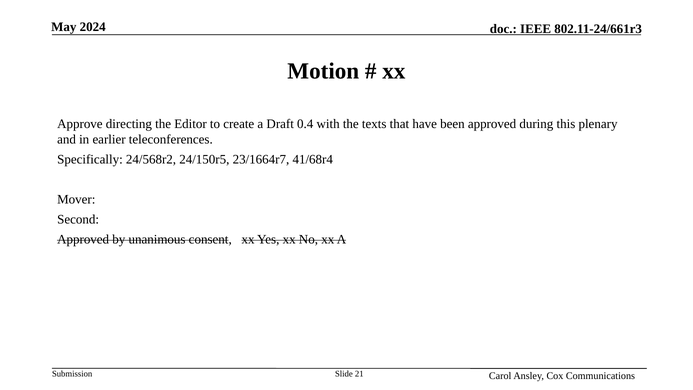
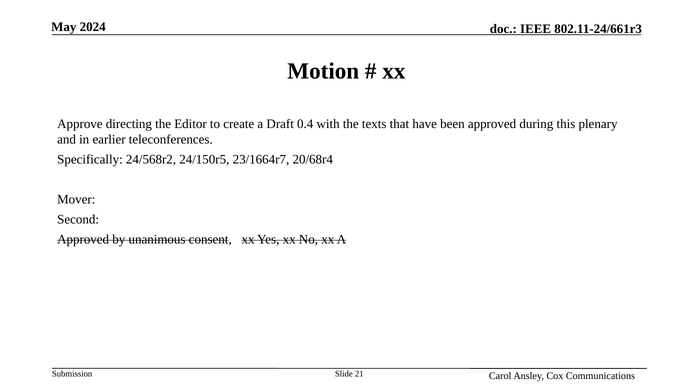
41/68r4: 41/68r4 -> 20/68r4 (313, 159)
